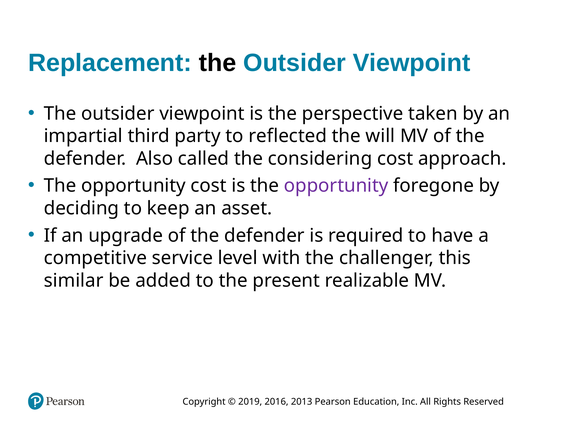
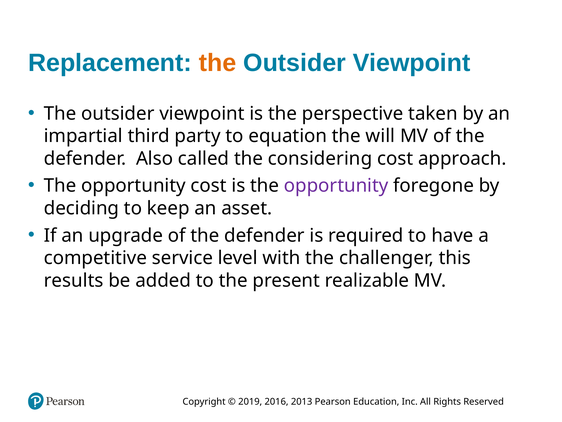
the colour: black -> orange (218, 63)
reflected: reflected -> equation (288, 136)
similar: similar -> results (74, 280)
